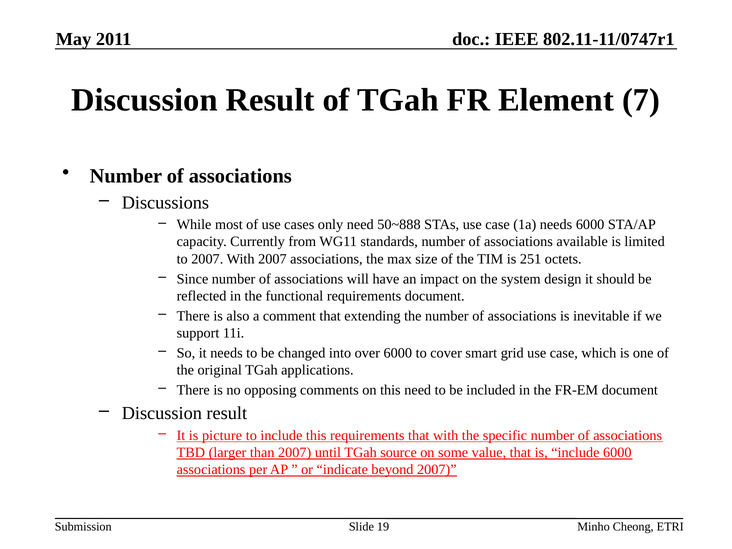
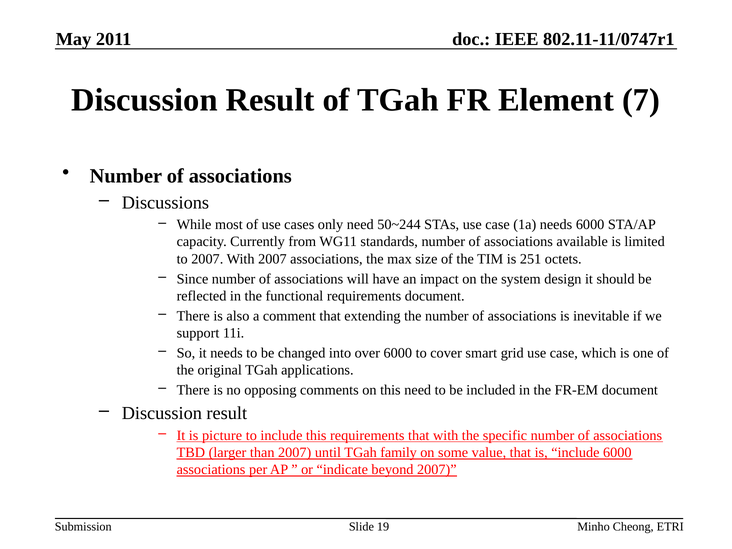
50~888: 50~888 -> 50~244 (399, 225)
source: source -> family (399, 453)
